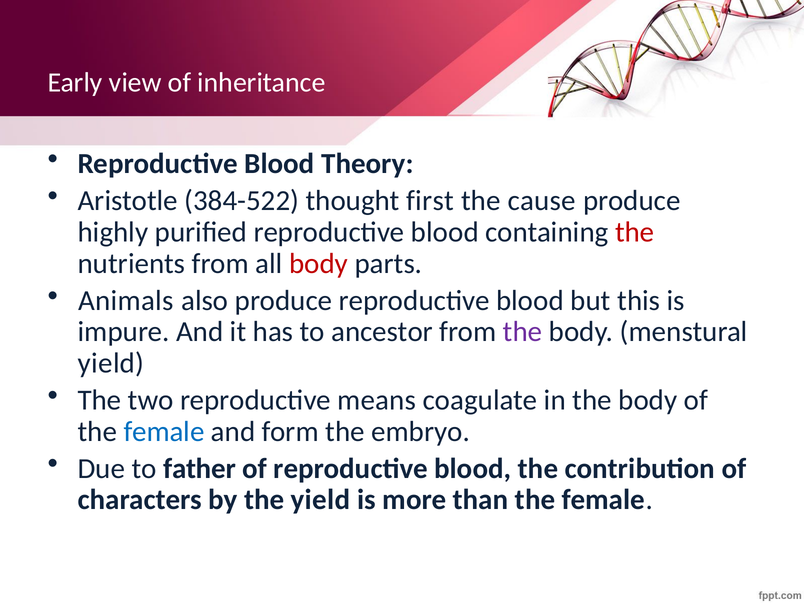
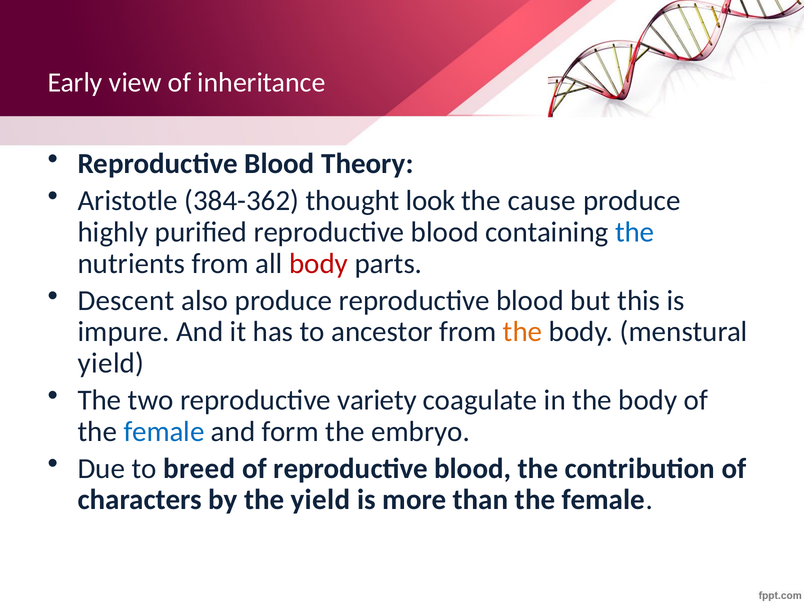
384-522: 384-522 -> 384-362 (242, 201)
first: first -> look (430, 201)
the colour: red -> blue (635, 232)
Animals: Animals -> Descent (126, 300)
the colour: purple -> orange (523, 332)
means: means -> variety (377, 400)
father: father -> breed (199, 468)
